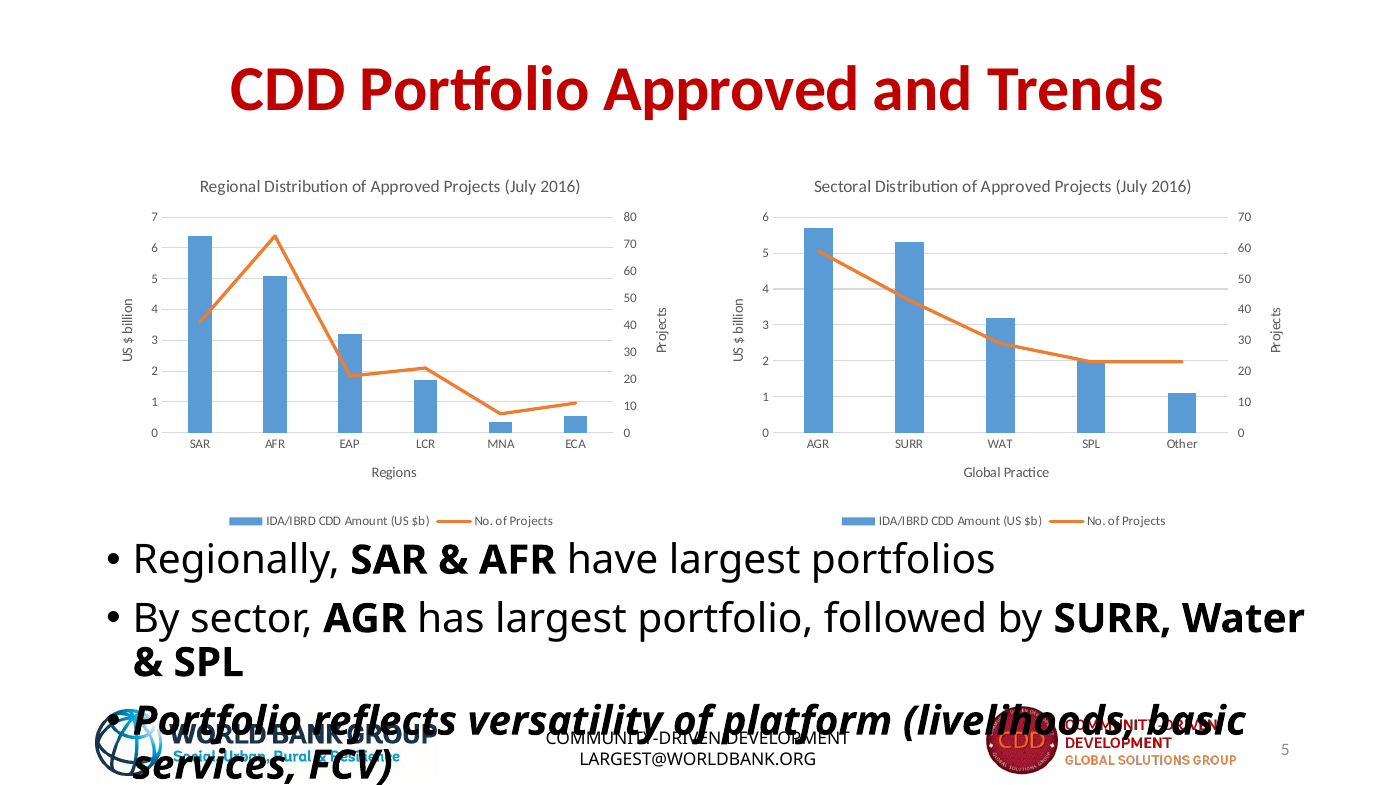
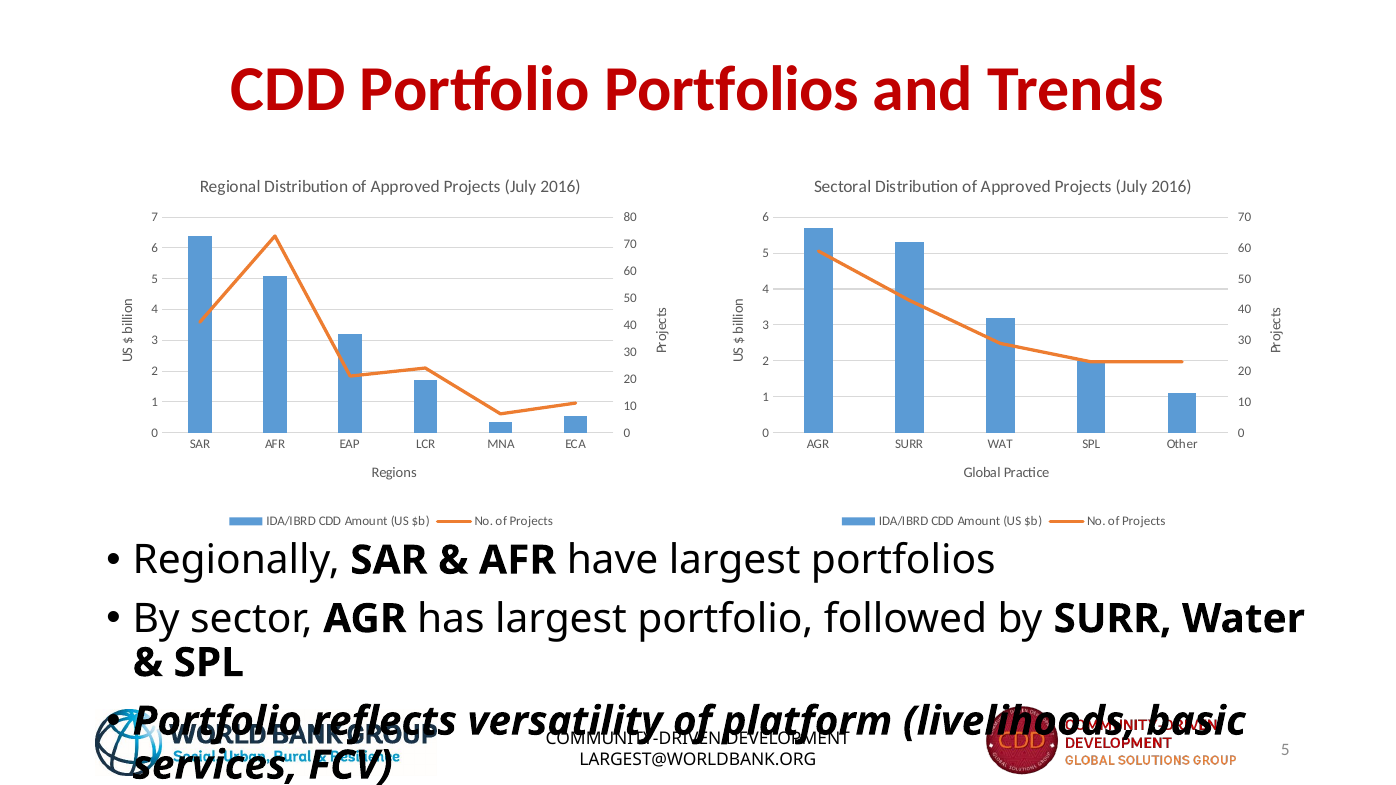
Portfolio Approved: Approved -> Portfolios (732, 89)
